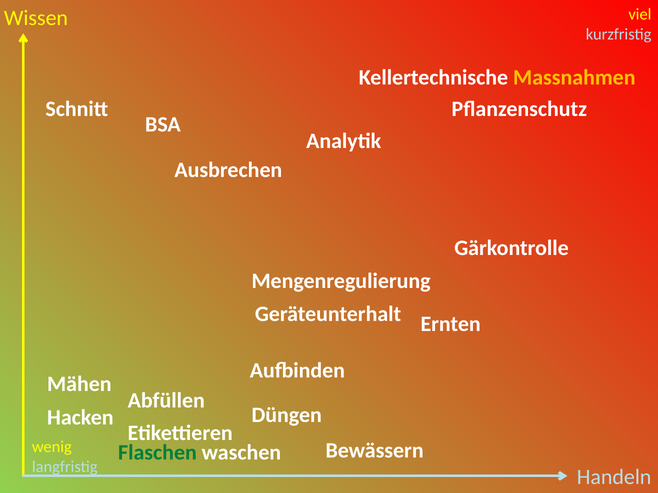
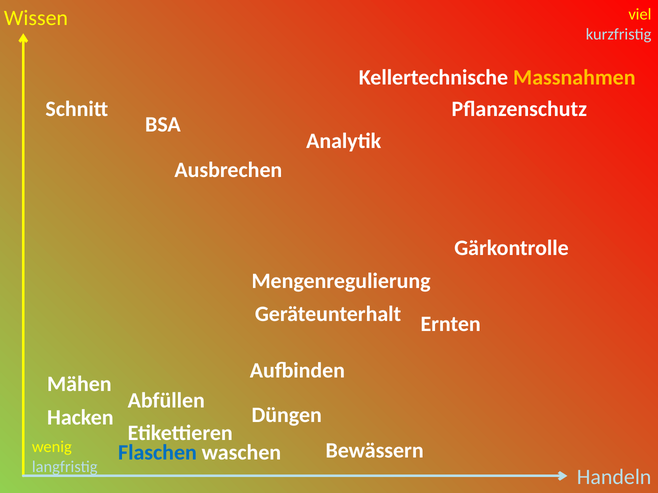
Flaschen colour: green -> blue (157, 453)
